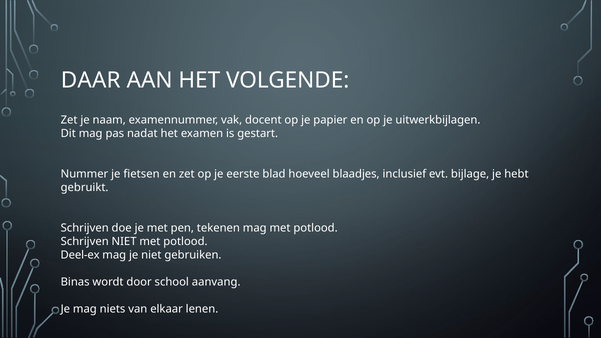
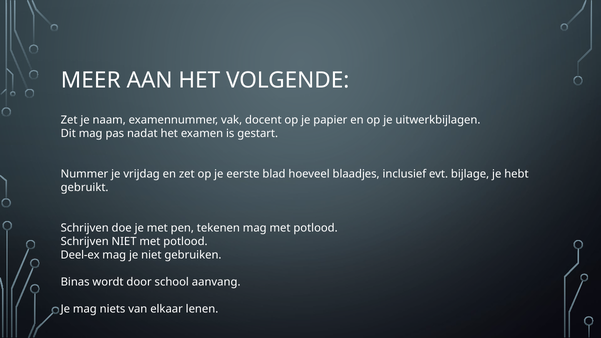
DAAR: DAAR -> MEER (91, 80)
fietsen: fietsen -> vrijdag (142, 174)
